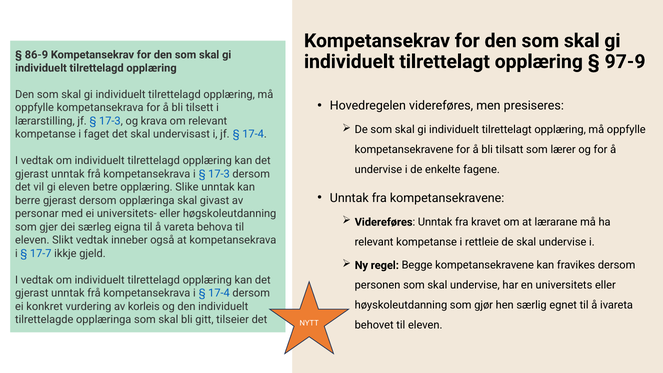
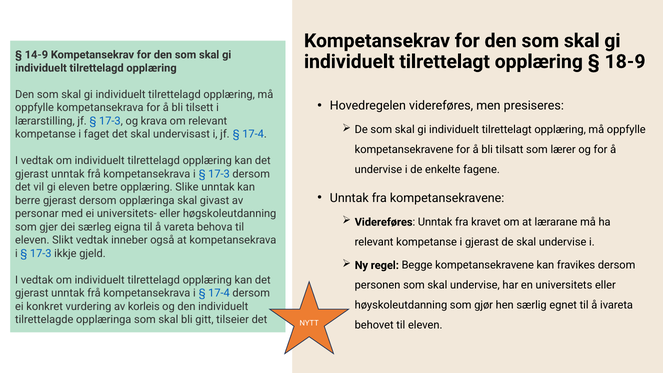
86-9: 86-9 -> 14-9 (36, 55)
97-9: 97-9 -> 18-9 (625, 62)
i rettleie: rettleie -> gjerast (482, 242)
17-7: 17-7 -> 17-3 (41, 254)
